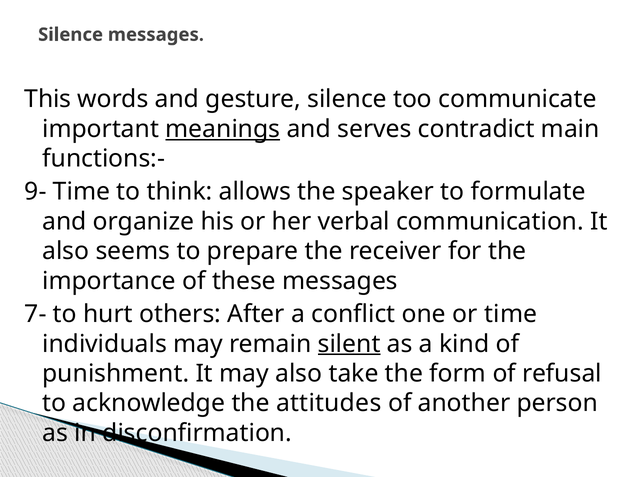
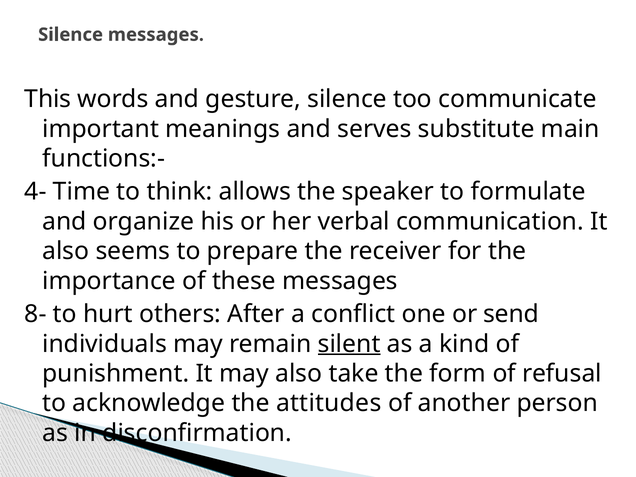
meanings underline: present -> none (223, 129)
contradict: contradict -> substitute (476, 129)
9-: 9- -> 4- (36, 192)
7-: 7- -> 8- (36, 314)
or time: time -> send (511, 314)
